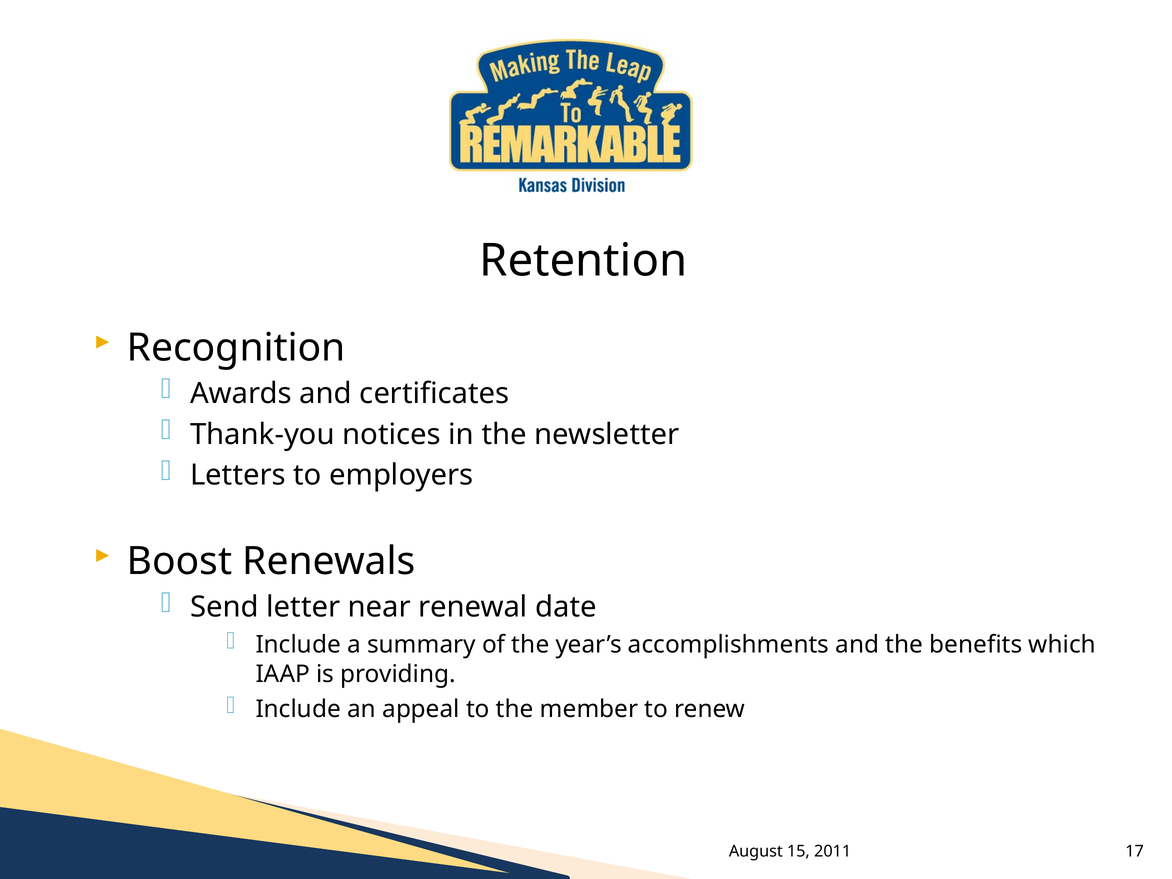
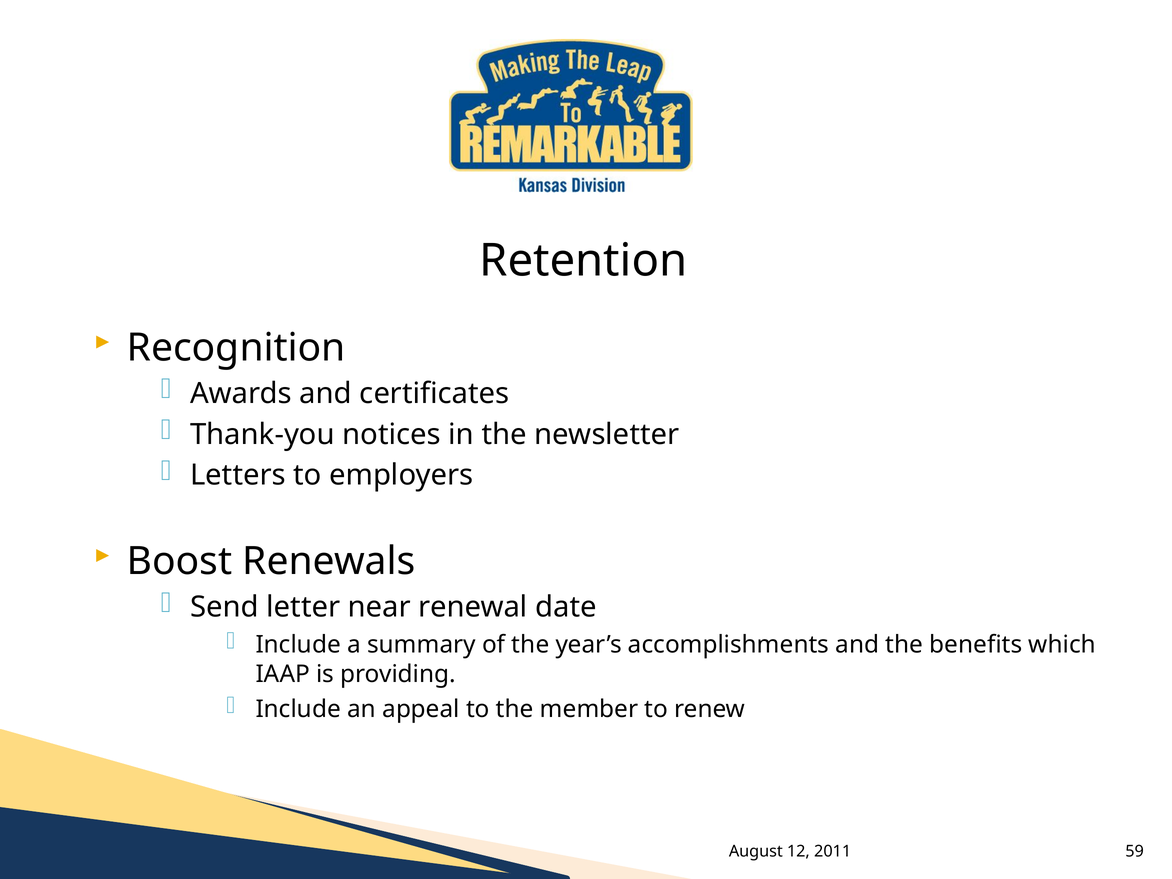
15: 15 -> 12 (798, 851)
17: 17 -> 59 (1135, 851)
